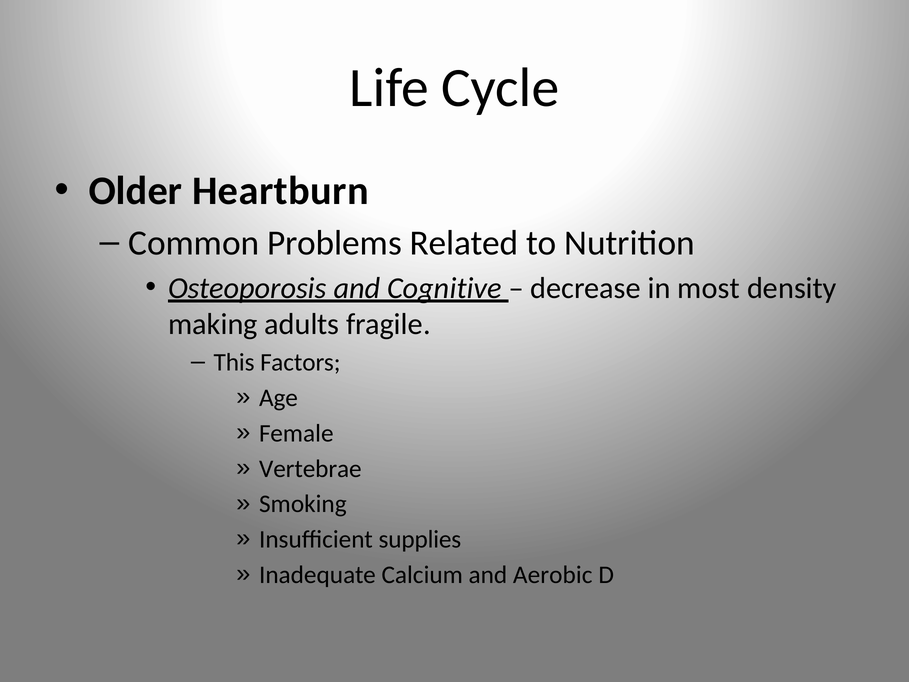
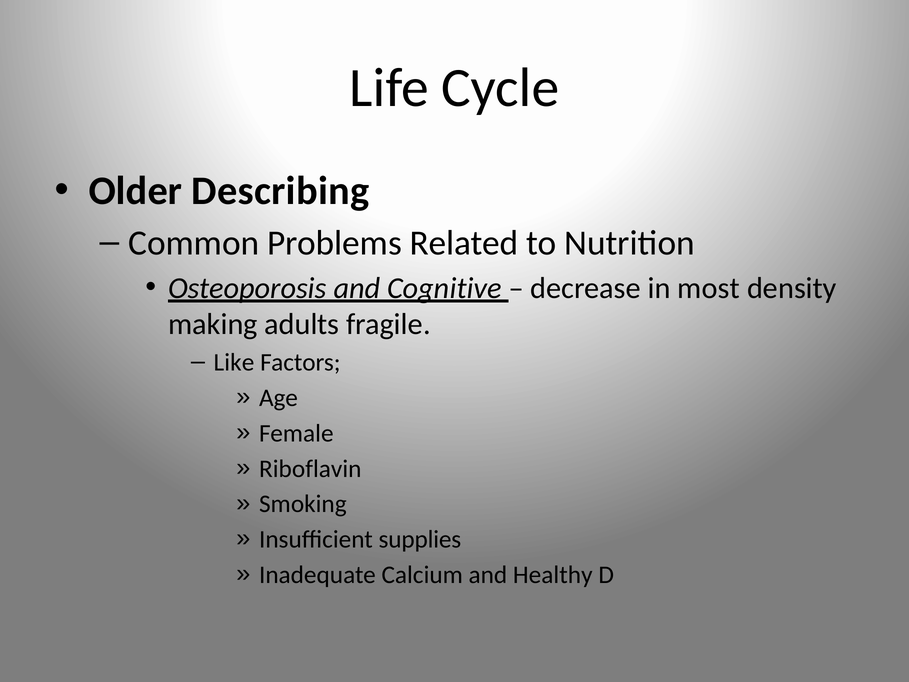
Heartburn: Heartburn -> Describing (280, 191)
This: This -> Like (234, 362)
Vertebrae: Vertebrae -> Riboflavin (310, 469)
Aerobic: Aerobic -> Healthy (553, 575)
